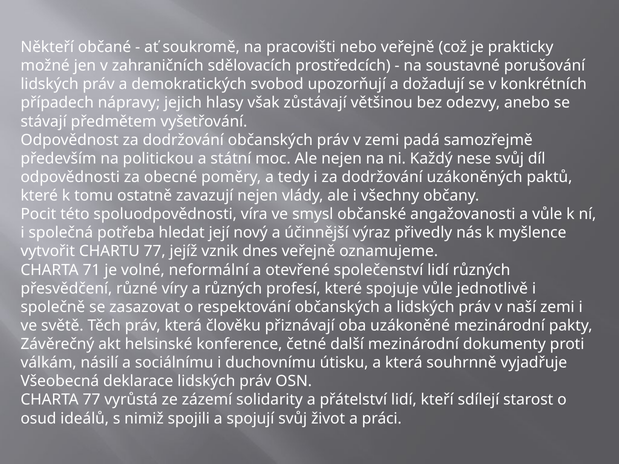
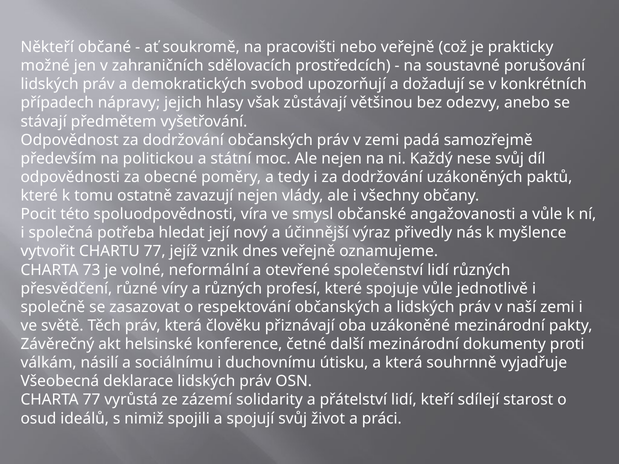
71: 71 -> 73 (91, 270)
